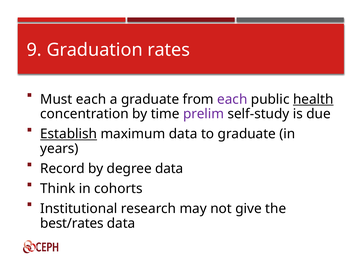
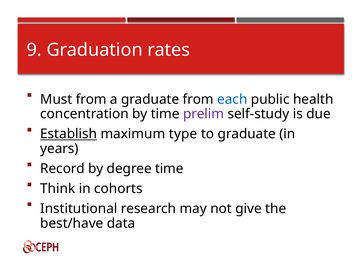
Must each: each -> from (91, 99)
each colour: purple -> blue (232, 99)
health underline: present -> none (313, 99)
maximum data: data -> type (183, 134)
degree data: data -> time (169, 168)
best/rates: best/rates -> best/have (72, 223)
